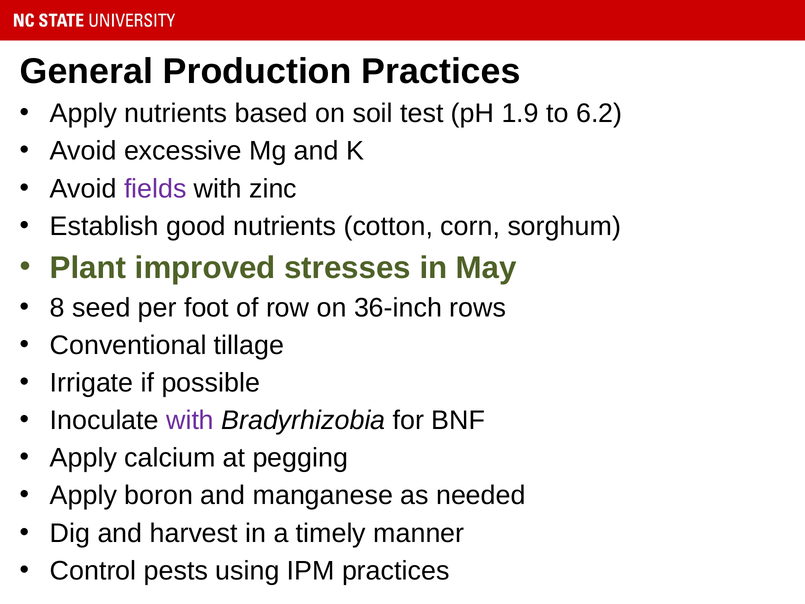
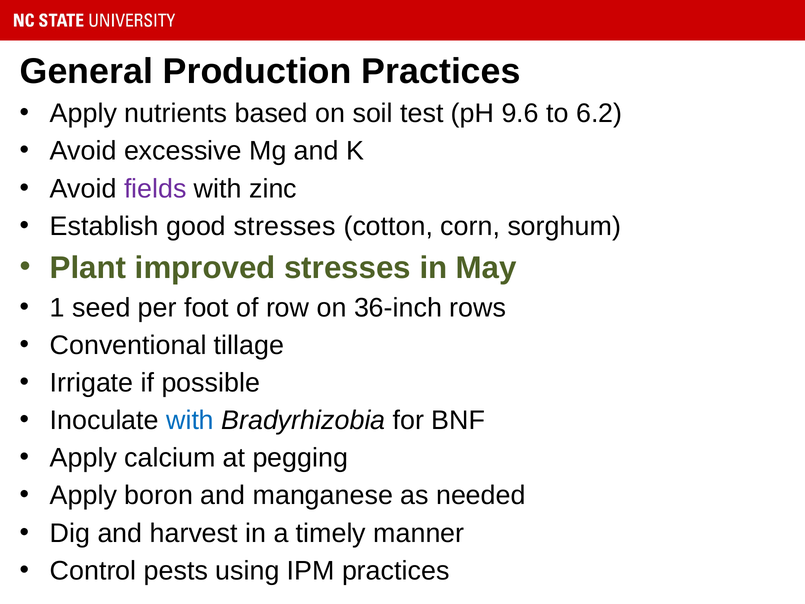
1.9: 1.9 -> 9.6 (520, 114)
good nutrients: nutrients -> stresses (285, 226)
8: 8 -> 1 (57, 308)
with colour: purple -> blue (190, 420)
